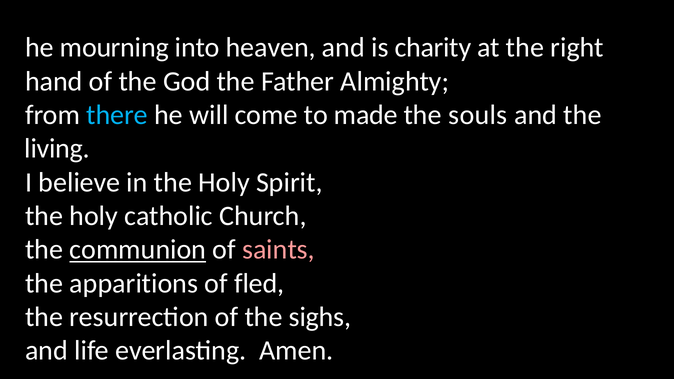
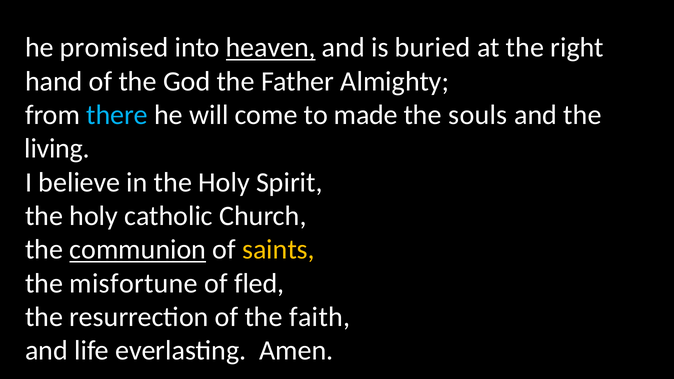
mourning: mourning -> promised (114, 48)
heaven underline: none -> present (271, 48)
charity: charity -> buried (433, 48)
saints colour: pink -> yellow (278, 250)
apparitions: apparitions -> misfortune (134, 283)
sighs: sighs -> faith (320, 317)
